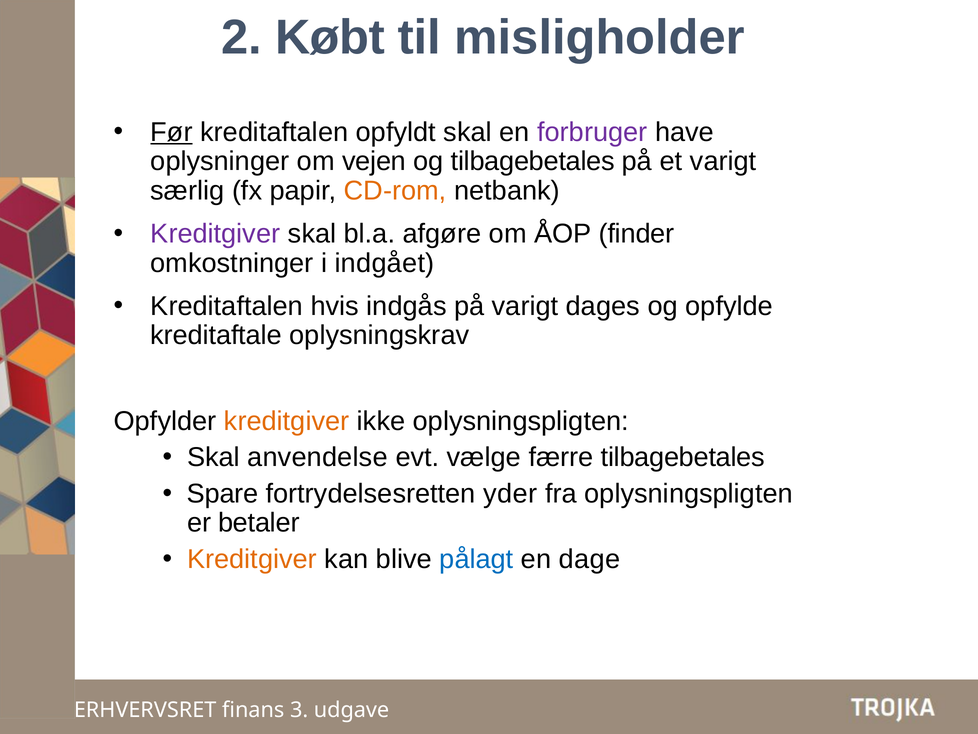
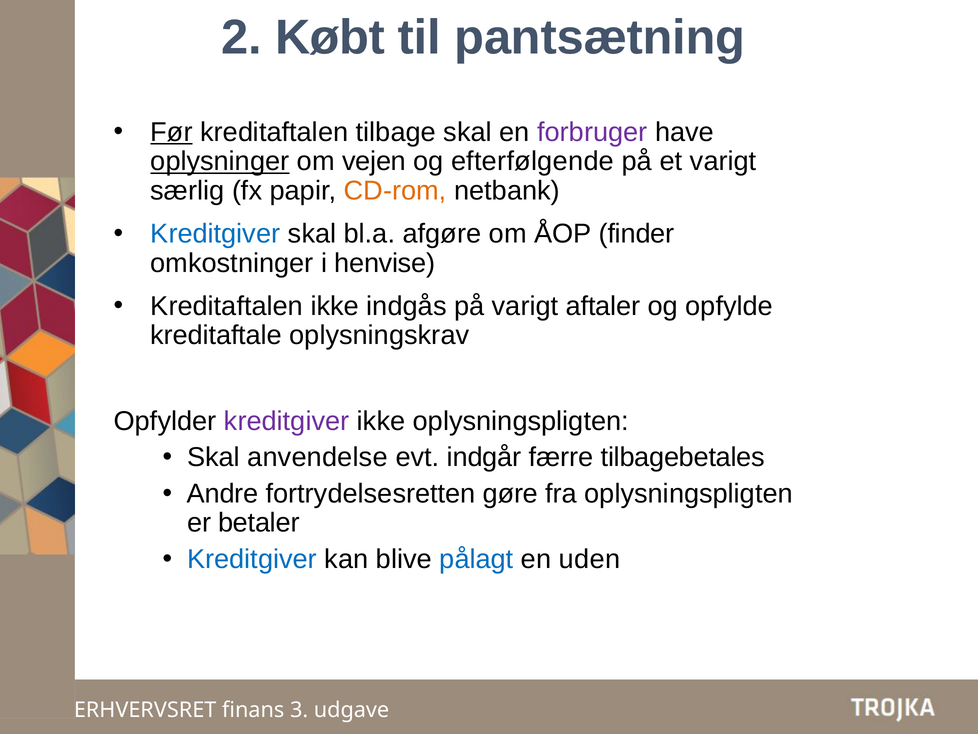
misligholder: misligholder -> pantsætning (600, 38)
opfyldt: opfyldt -> tilbage (396, 132)
oplysninger underline: none -> present (220, 161)
og tilbagebetales: tilbagebetales -> efterfølgende (533, 161)
Kreditgiver colour: purple -> blue (215, 234)
indgået: indgået -> henvise (385, 263)
Kreditaftalen hvis: hvis -> ikke (335, 306)
dages: dages -> aftaler (603, 306)
kreditgiver colour: orange -> purple (287, 421)
vælge: vælge -> indgår (484, 457)
Spare: Spare -> Andre (223, 493)
yder: yder -> gøre (511, 493)
Kreditgiver colour: orange -> blue (252, 559)
dage: dage -> uden (590, 559)
